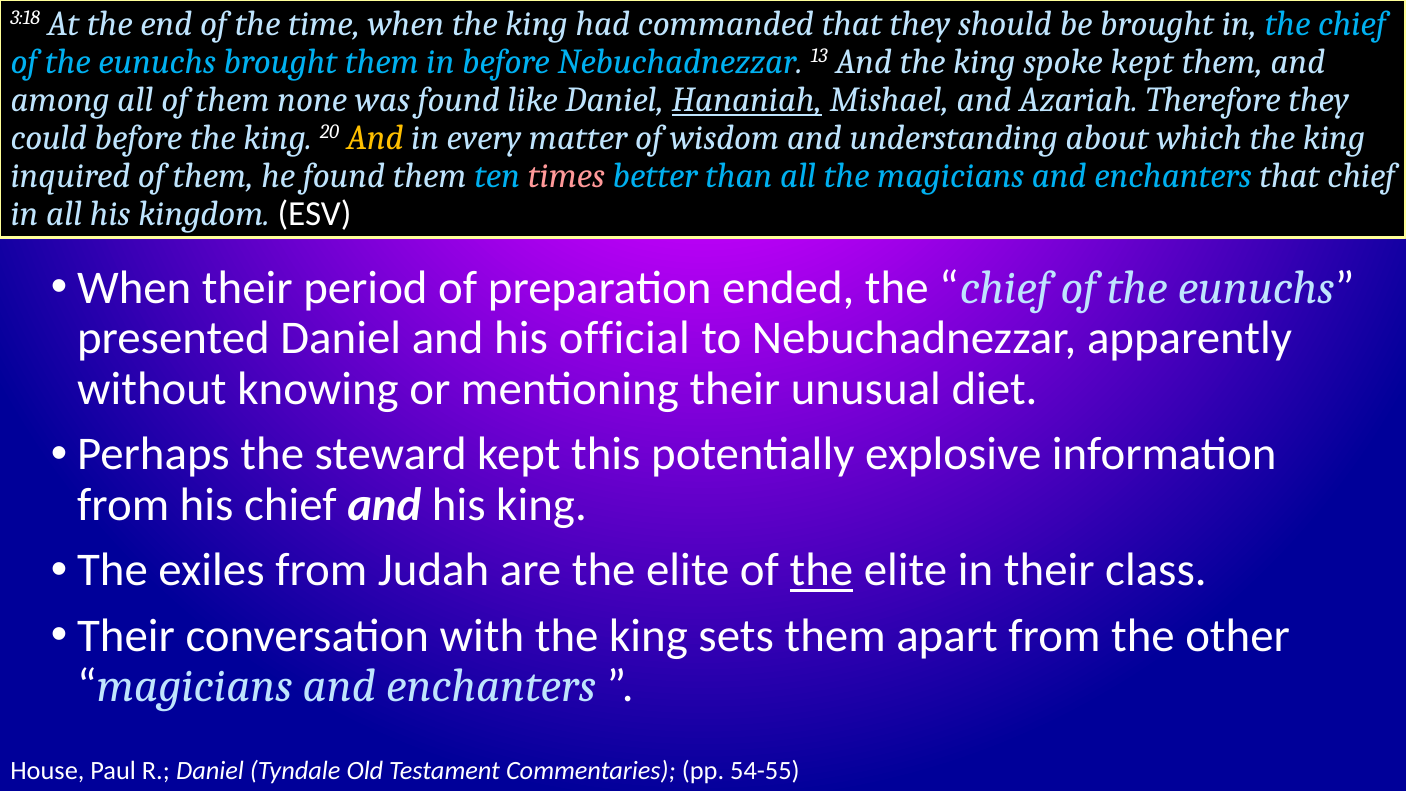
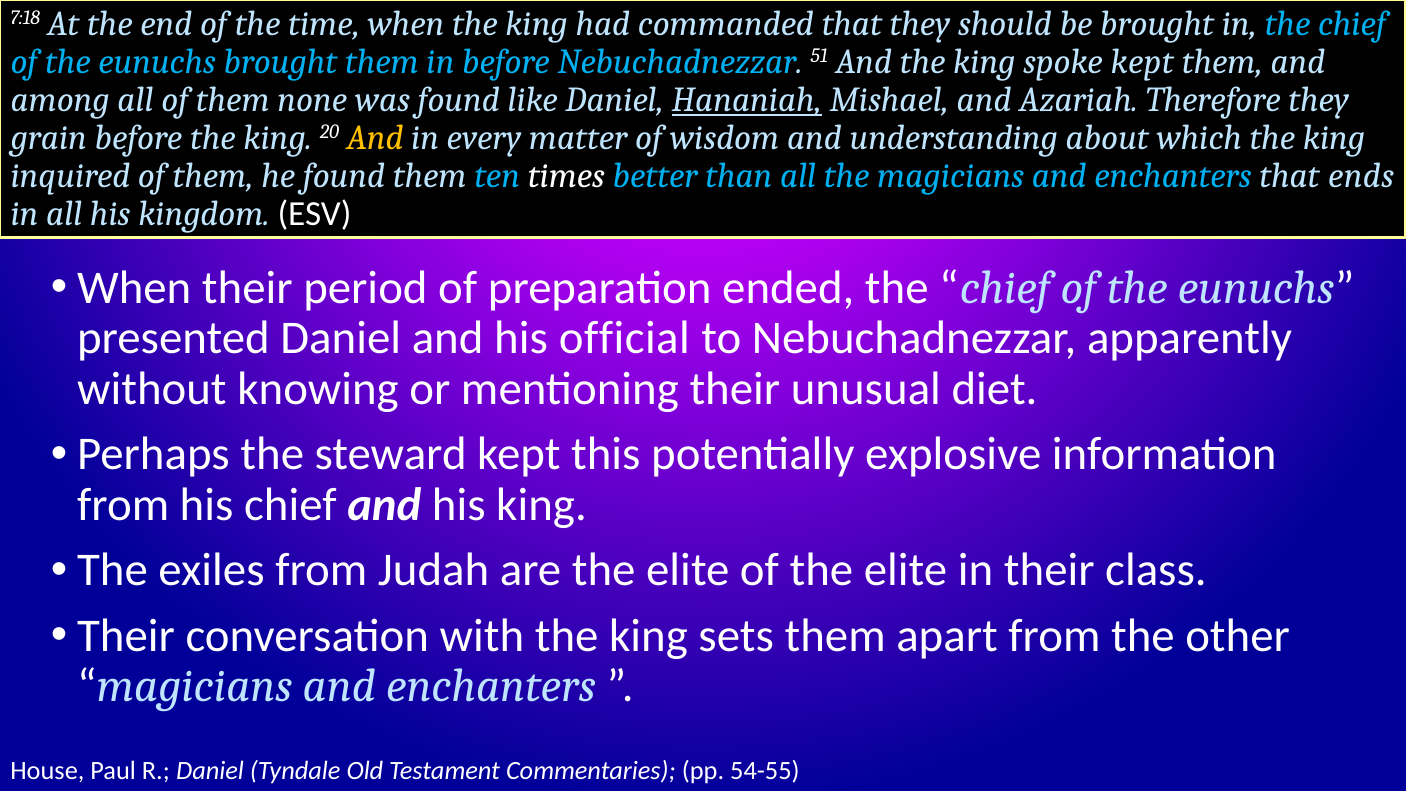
3:18: 3:18 -> 7:18 (25, 18)
13: 13 -> 51 (819, 56)
could: could -> grain (49, 138)
times colour: pink -> white (566, 176)
that chief: chief -> ends (1361, 176)
the underline: present -> none (821, 570)
